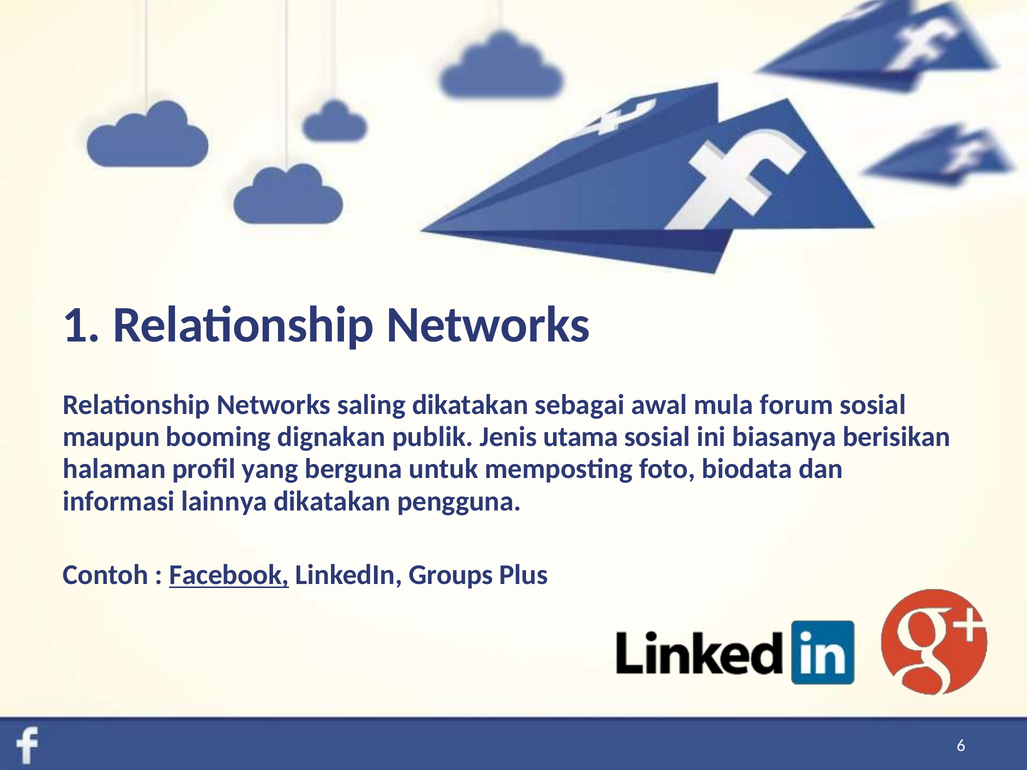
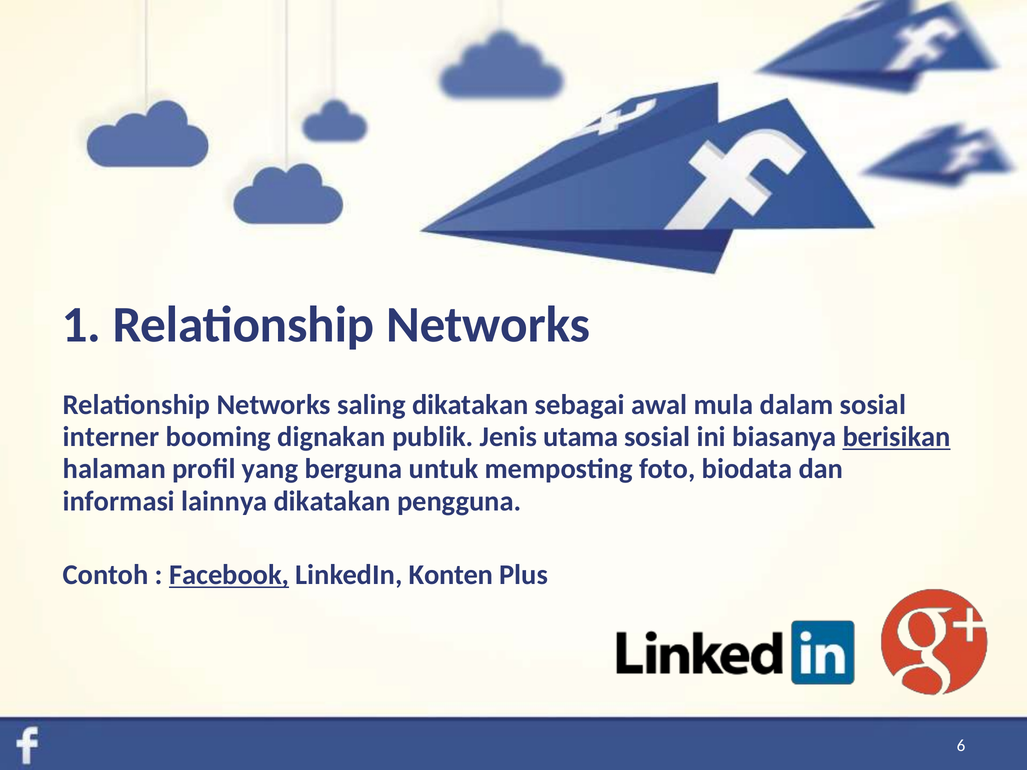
forum: forum -> dalam (797, 405)
maupun: maupun -> interner (111, 437)
berisikan underline: none -> present (897, 437)
Groups: Groups -> Konten (451, 575)
